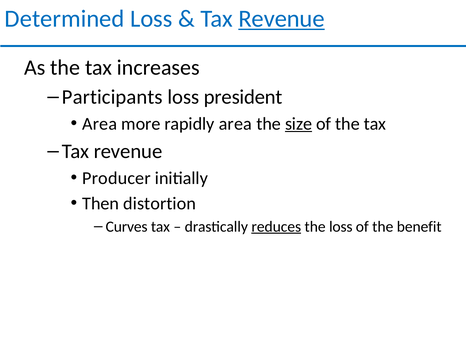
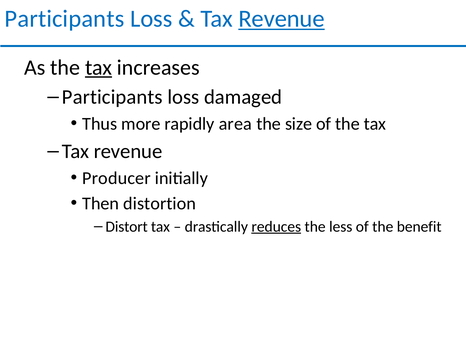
Determined: Determined -> Participants (64, 19)
tax underline: none -> present (99, 68)
president: president -> damaged (243, 97)
Area: Area -> Thus (100, 124)
size underline: present -> none (299, 124)
Curves: Curves -> Distort (127, 227)
the loss: loss -> less (341, 227)
